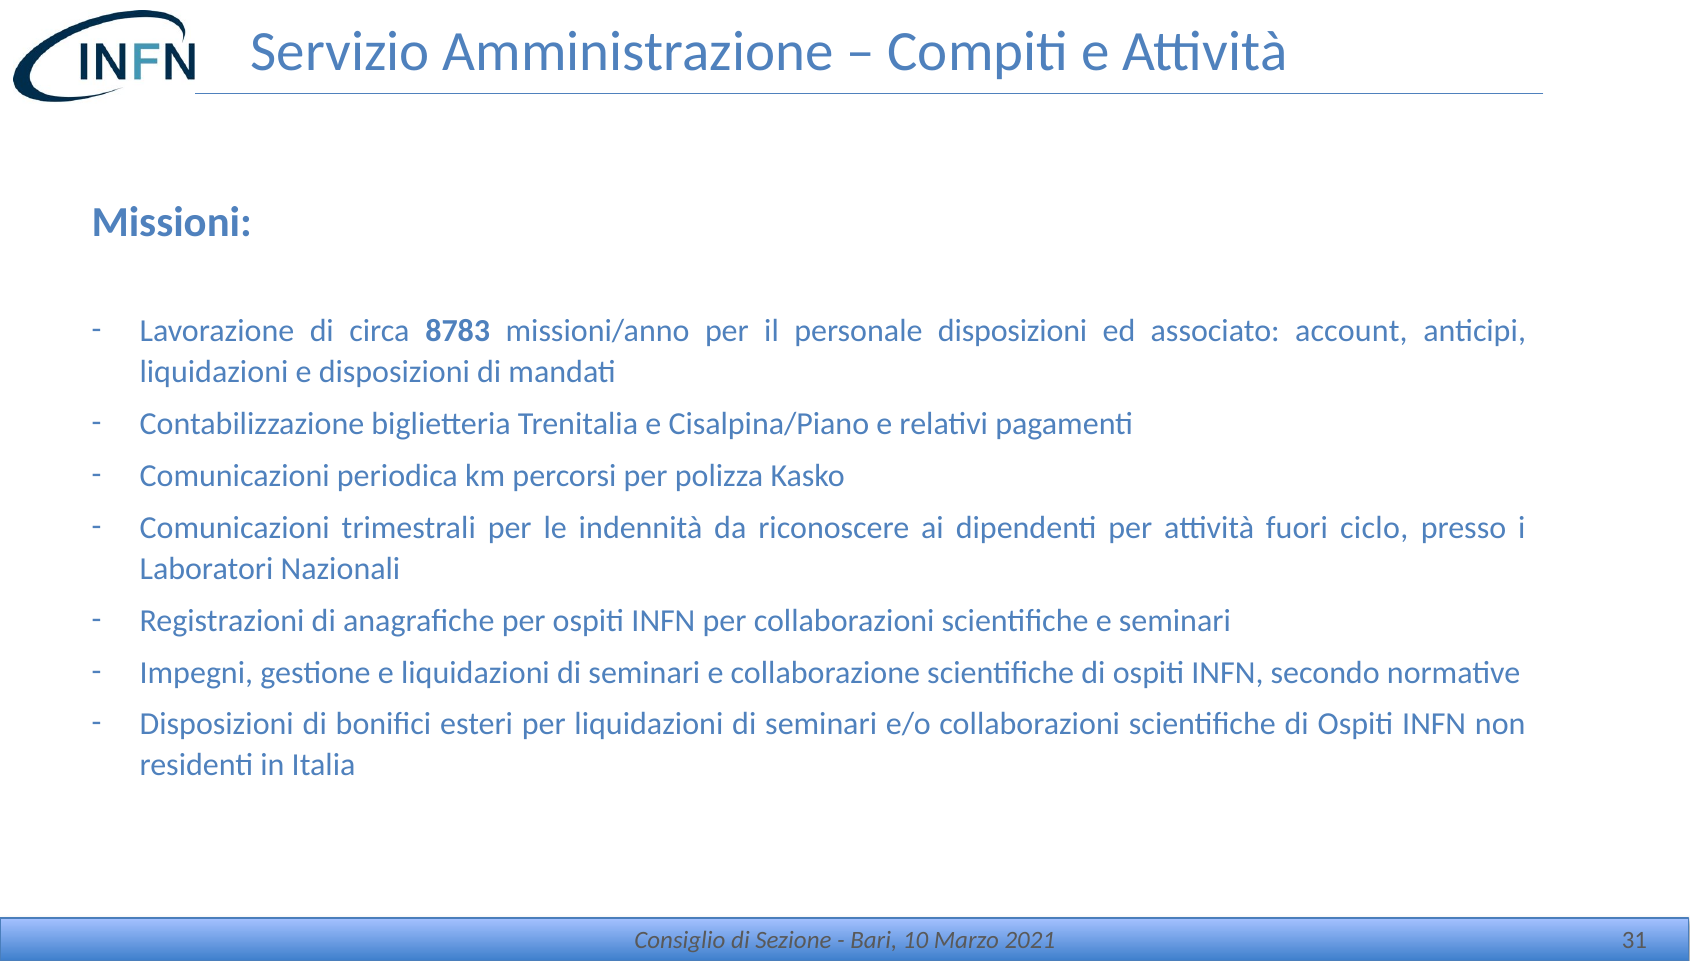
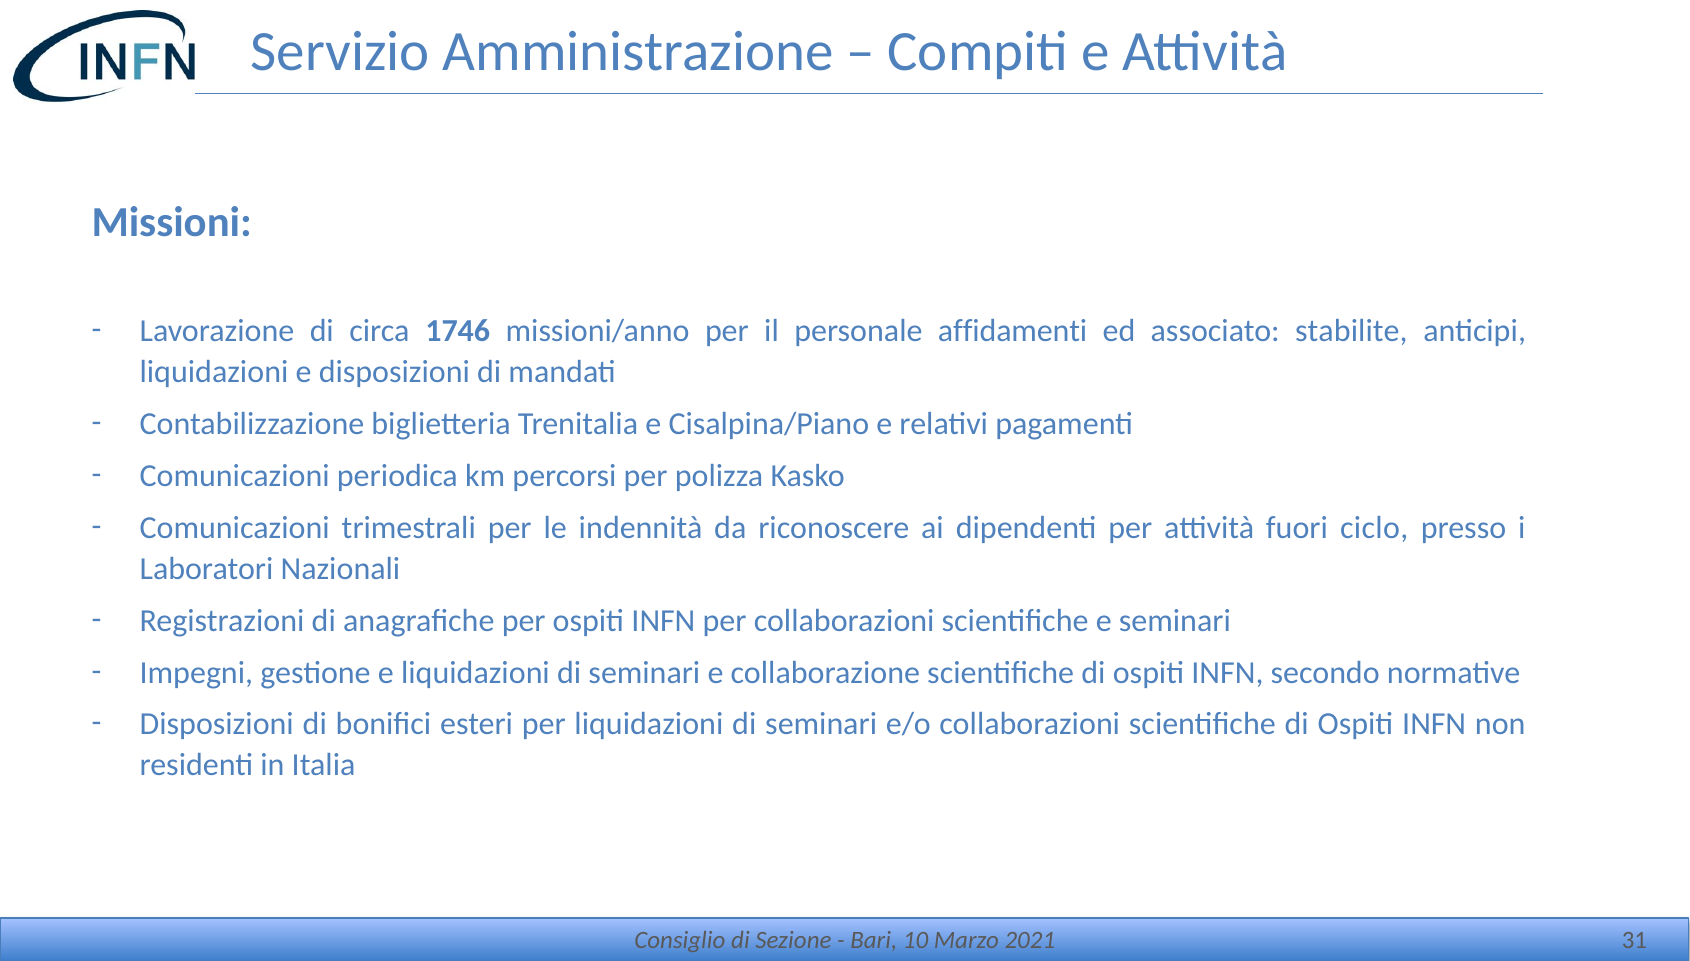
8783: 8783 -> 1746 (458, 331)
personale disposizioni: disposizioni -> affidamenti (1013, 331)
account: account -> stabilite (1351, 331)
